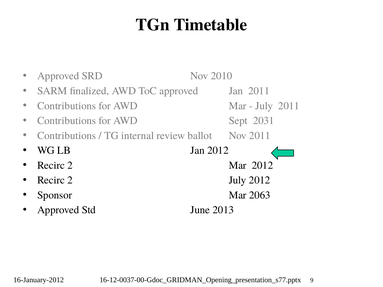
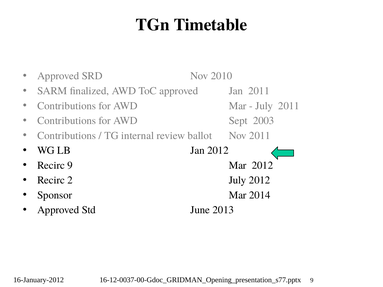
2031: 2031 -> 2003 (264, 121)
2: 2 -> 9 (70, 165)
2063: 2063 -> 2014 (260, 195)
